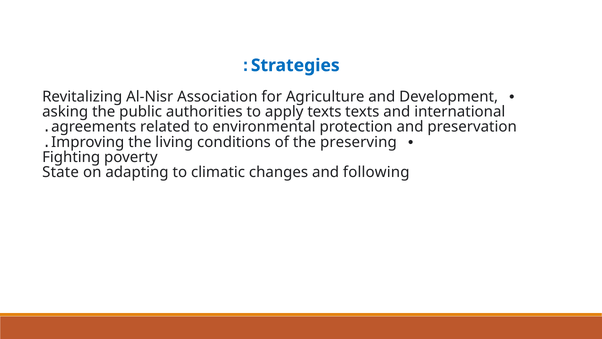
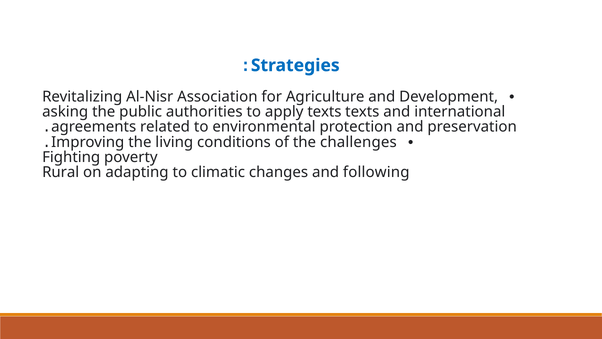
preserving: preserving -> challenges (358, 142)
State: State -> Rural (61, 172)
